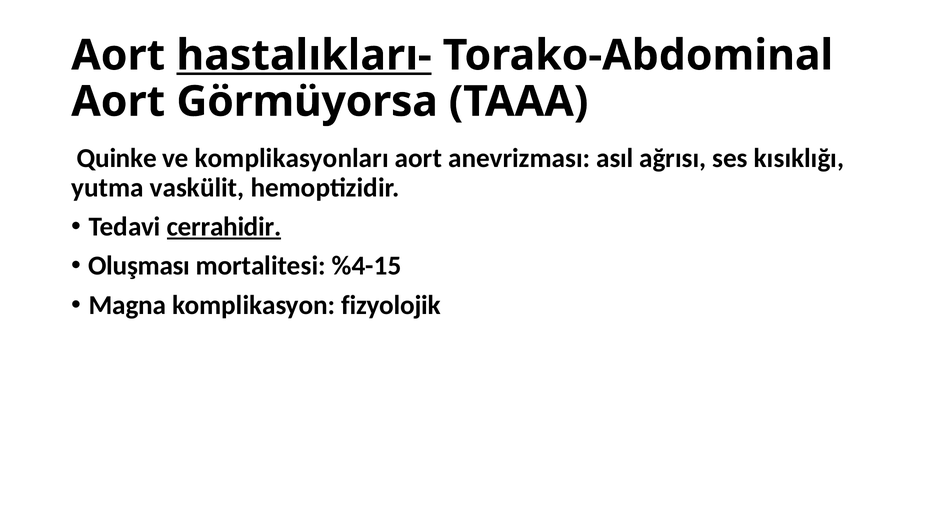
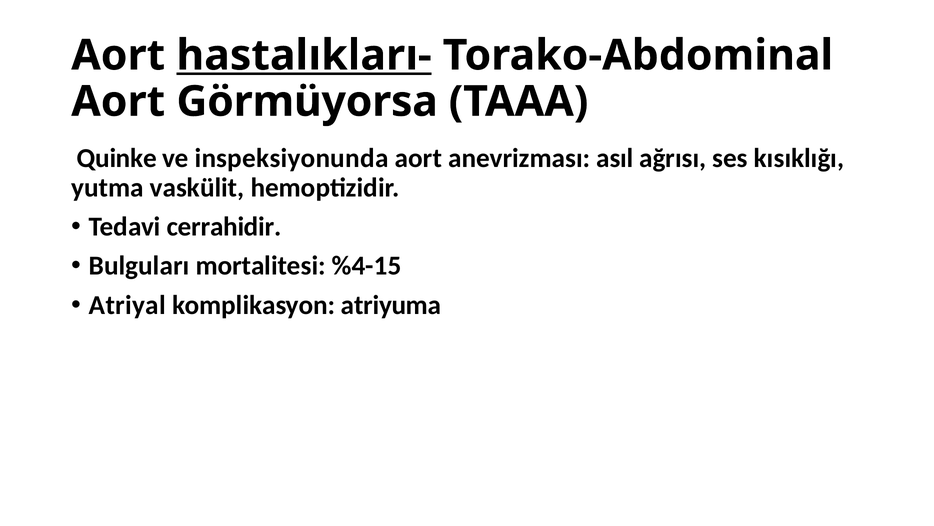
komplikasyonları: komplikasyonları -> inspeksiyonunda (292, 158)
cerrahidir underline: present -> none (224, 227)
Oluşması: Oluşması -> Bulguları (139, 266)
Magna: Magna -> Atriyal (127, 305)
fizyolojik: fizyolojik -> atriyuma (391, 305)
